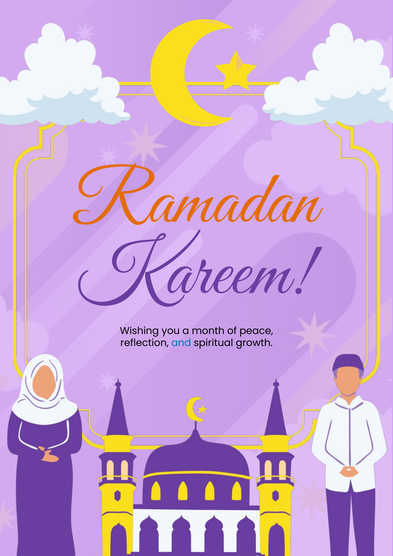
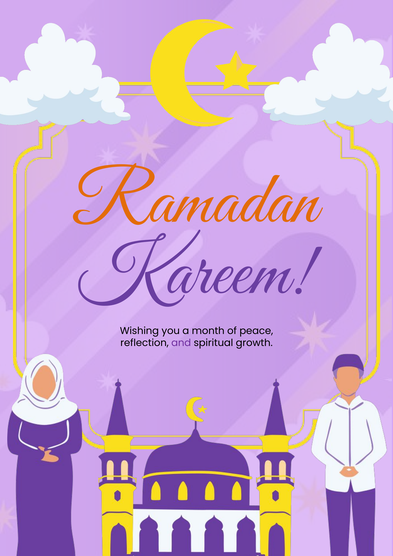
and colour: blue -> purple (181, 343)
